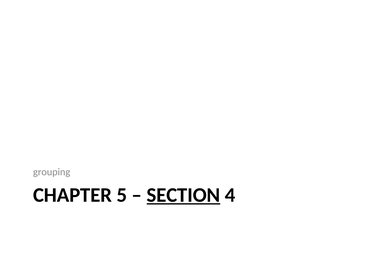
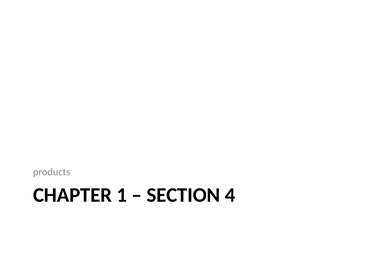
grouping: grouping -> products (52, 171)
5: 5 -> 1 (122, 194)
SECTION underline: present -> none (183, 194)
